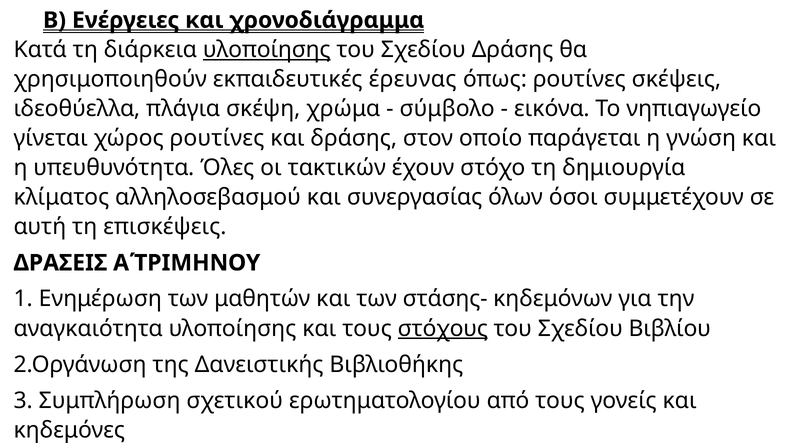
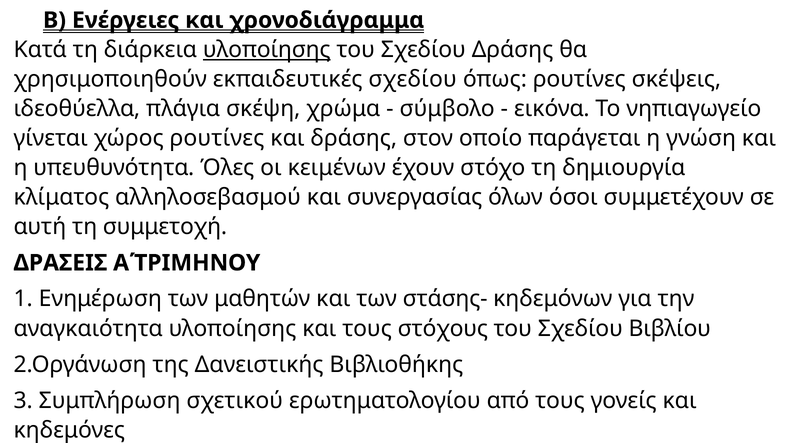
εκπαιδευτικές έρευνας: έρευνας -> σχεδίου (413, 79)
τακτικών: τακτικών -> κειμένων (337, 168)
επισκέψεις: επισκέψεις -> συμμετοχή (165, 227)
στόχους underline: present -> none (443, 328)
